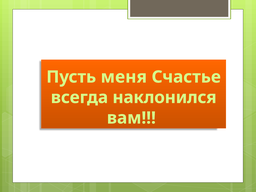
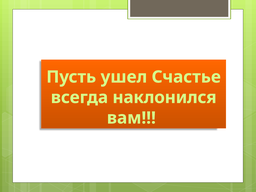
меня: меня -> ушел (124, 77)
